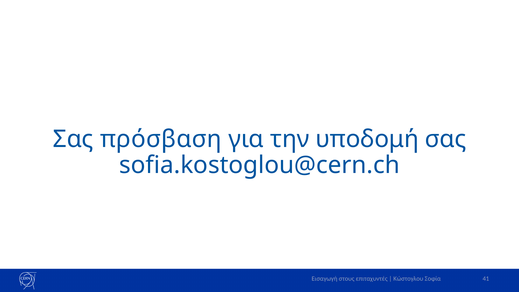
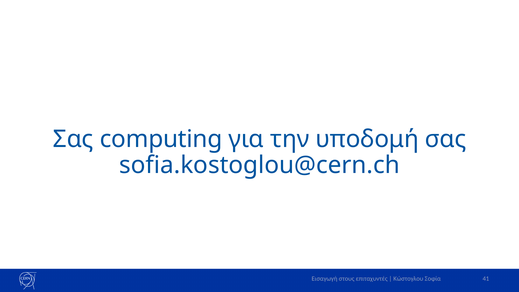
πρόσβαση: πρόσβαση -> computing (161, 139)
